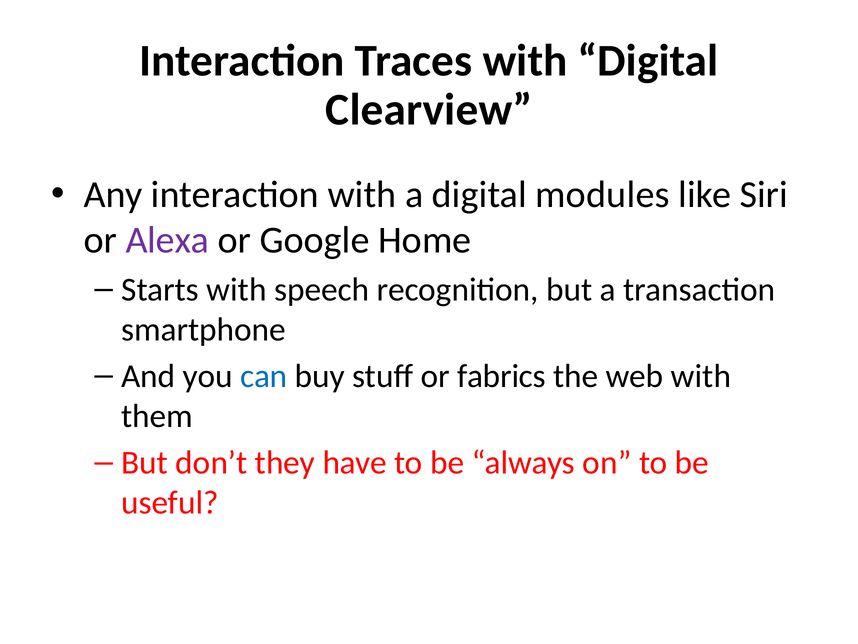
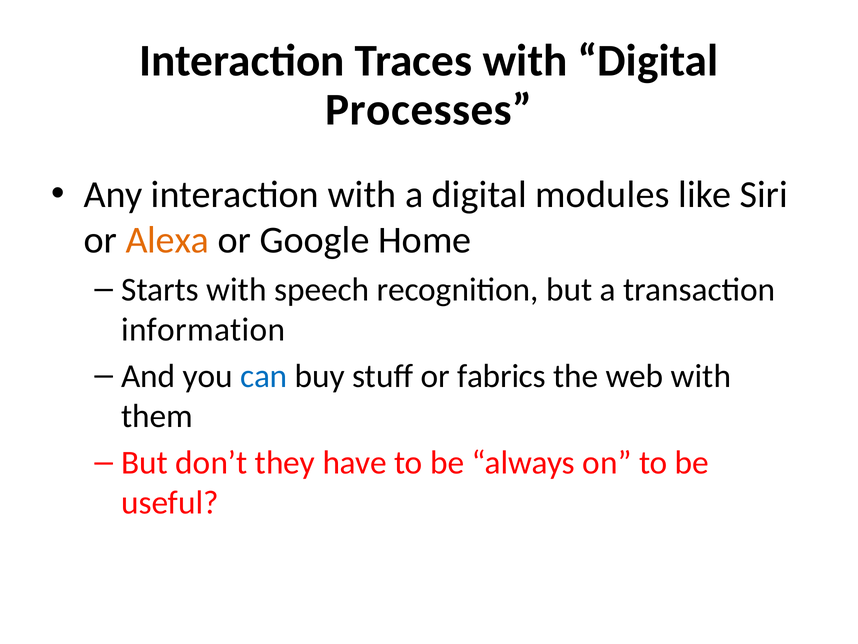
Clearview: Clearview -> Processes (429, 110)
Alexa colour: purple -> orange (167, 240)
smartphone: smartphone -> information (203, 329)
